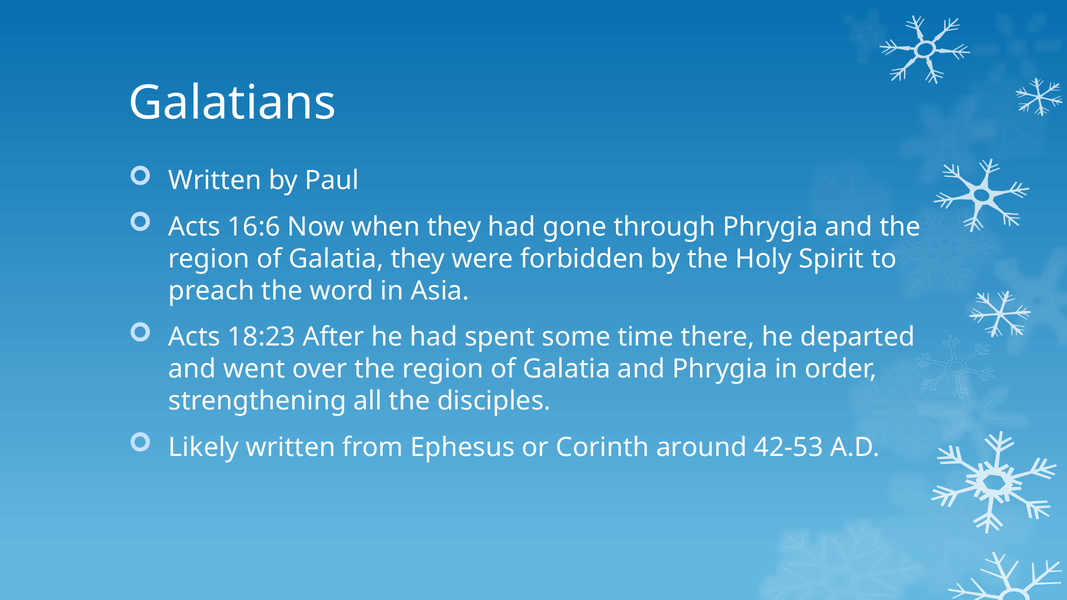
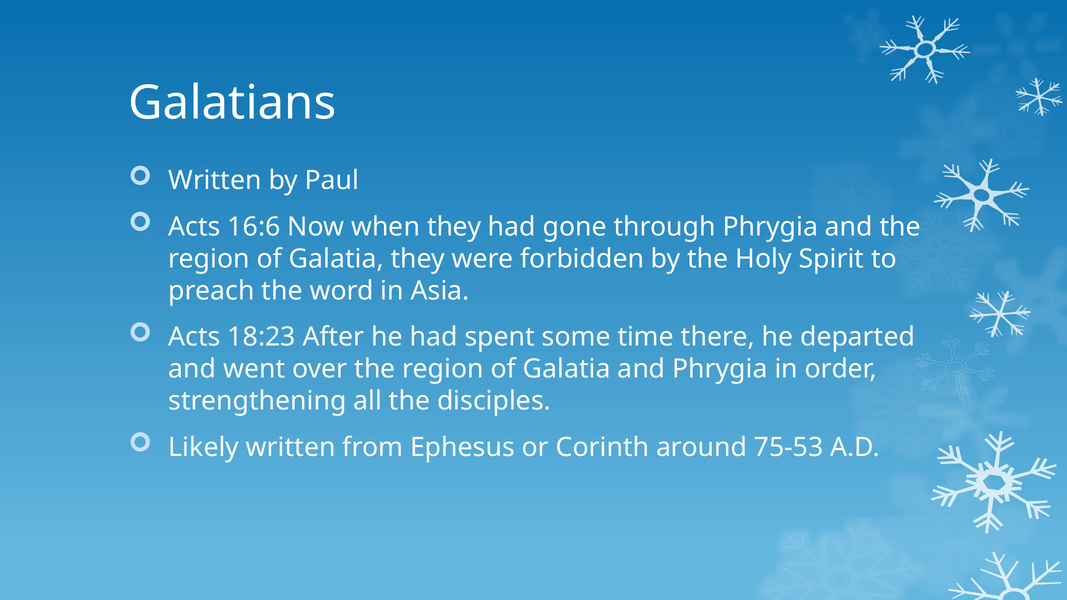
42-53: 42-53 -> 75-53 (789, 448)
